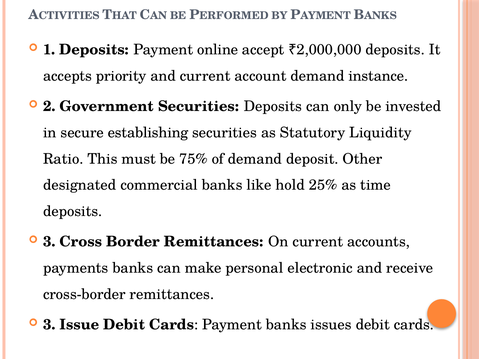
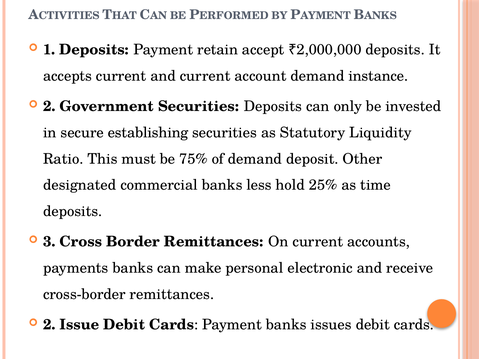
online: online -> retain (218, 50)
accepts priority: priority -> current (121, 76)
like: like -> less (259, 185)
3: 3 -> 2 (49, 325)
